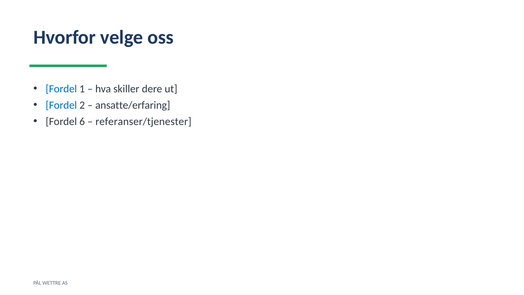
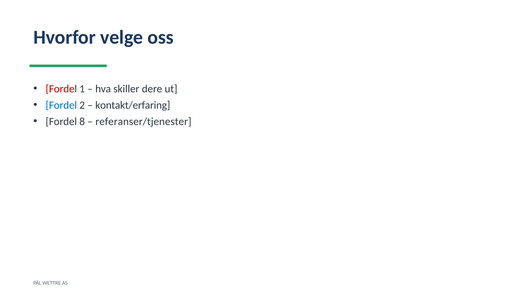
Fordel colour: blue -> red (61, 89)
ansatte/erfaring: ansatte/erfaring -> kontakt/erfaring (133, 105)
6: 6 -> 8 (82, 122)
